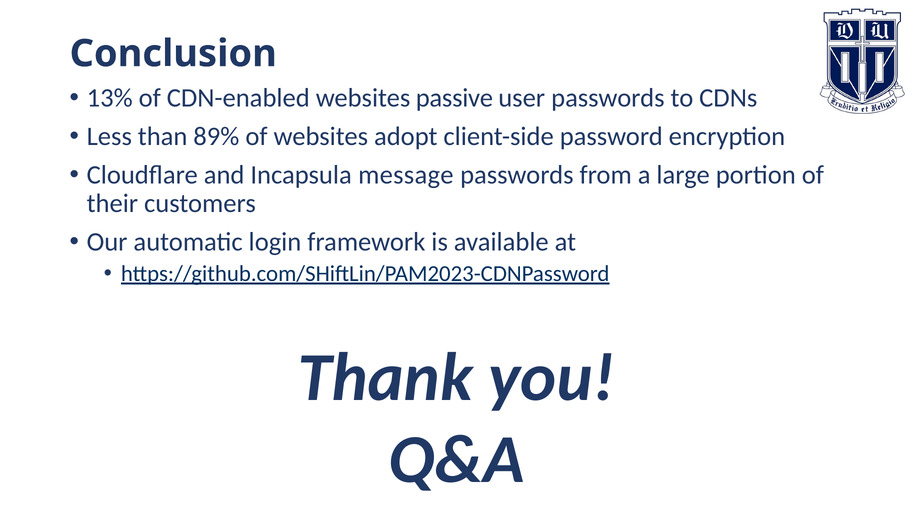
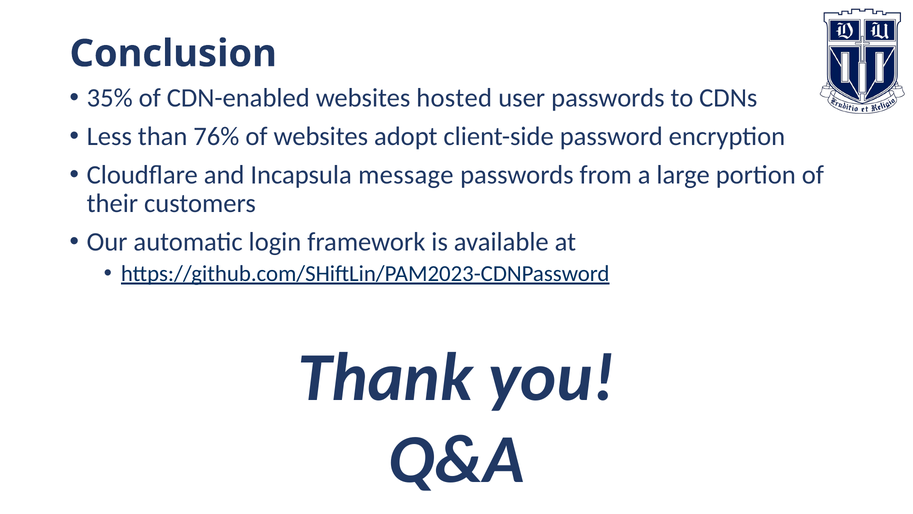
13%: 13% -> 35% (110, 98)
passive: passive -> hosted (454, 98)
89%: 89% -> 76% (216, 136)
